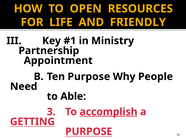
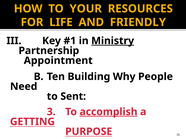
OPEN: OPEN -> YOUR (86, 9)
Ministry underline: none -> present (113, 41)
Ten Purpose: Purpose -> Building (89, 77)
Able: Able -> Sent (73, 97)
